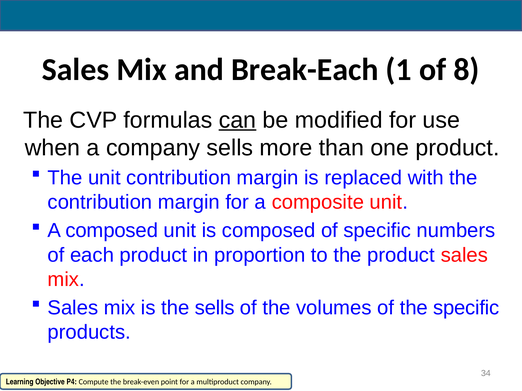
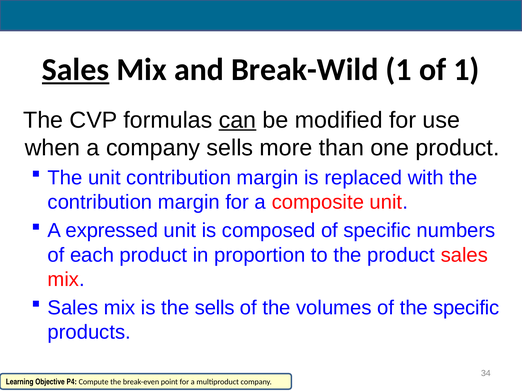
Sales underline: none -> present (76, 70)
Break-Each: Break-Each -> Break-Wild (305, 70)
of 8: 8 -> 1 (466, 70)
A composed: composed -> expressed (112, 231)
